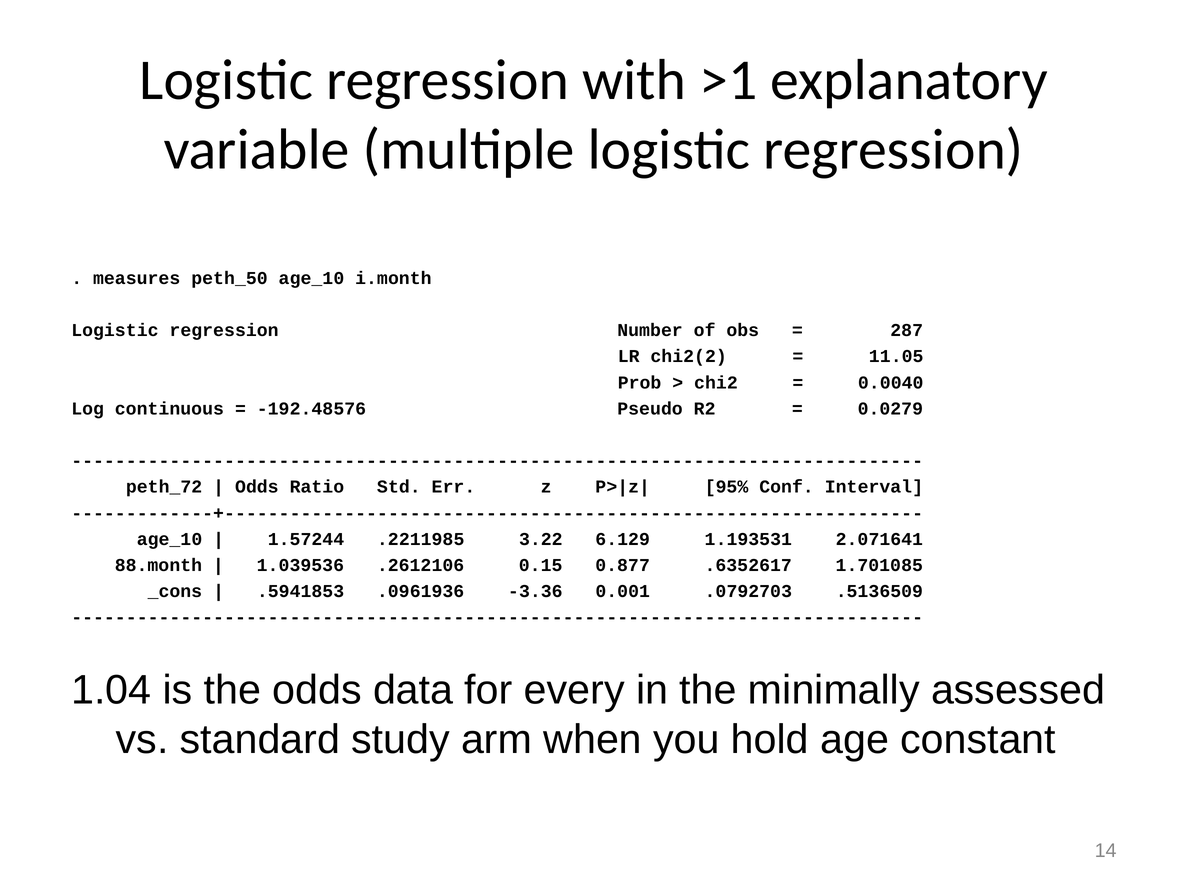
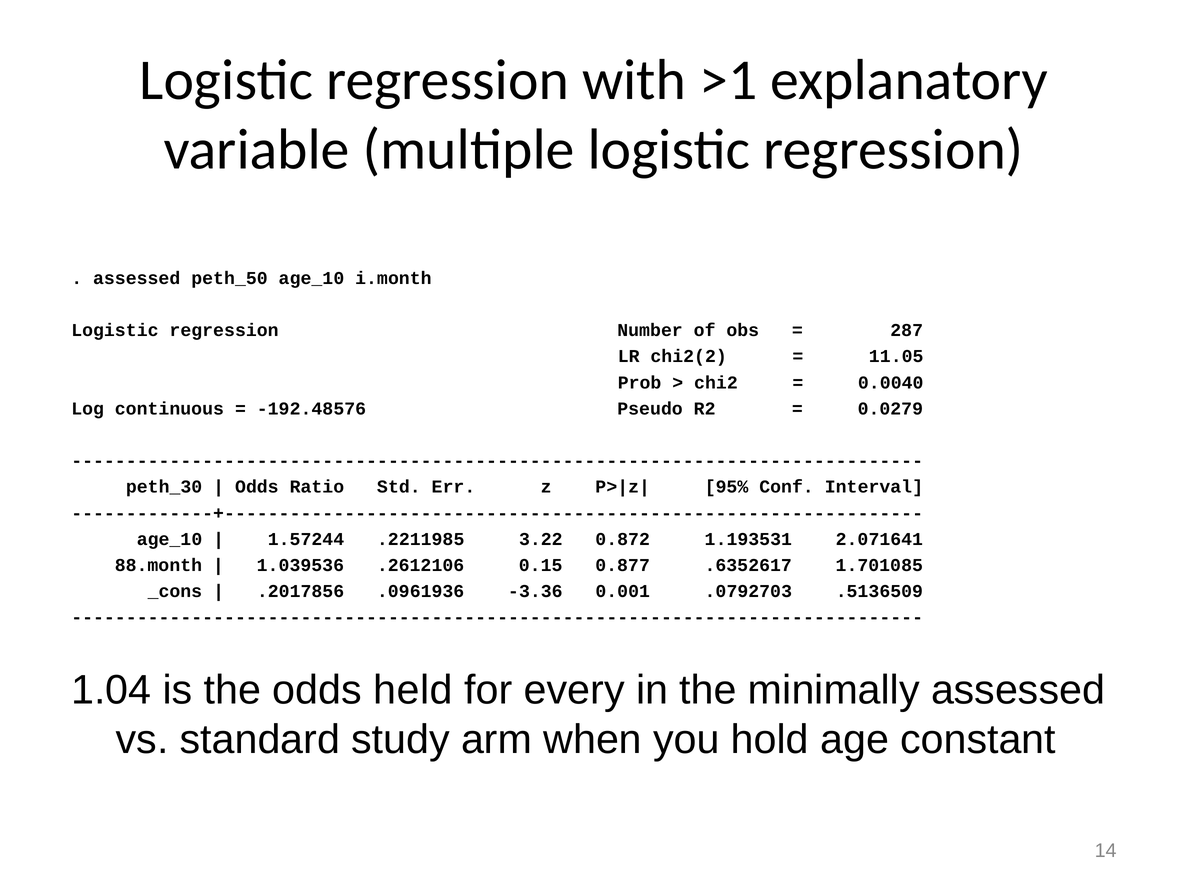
measures: measures -> assessed (137, 278)
peth_72: peth_72 -> peth_30 (164, 487)
6.129: 6.129 -> 0.872 (623, 539)
.5941853: .5941853 -> .2017856 (301, 591)
data: data -> held (413, 690)
